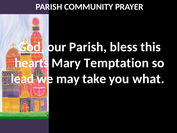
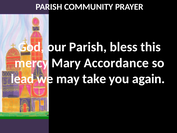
God underline: present -> none (31, 47)
hearts: hearts -> mercy (32, 63)
Temptation: Temptation -> Accordance (116, 63)
what: what -> again (149, 79)
